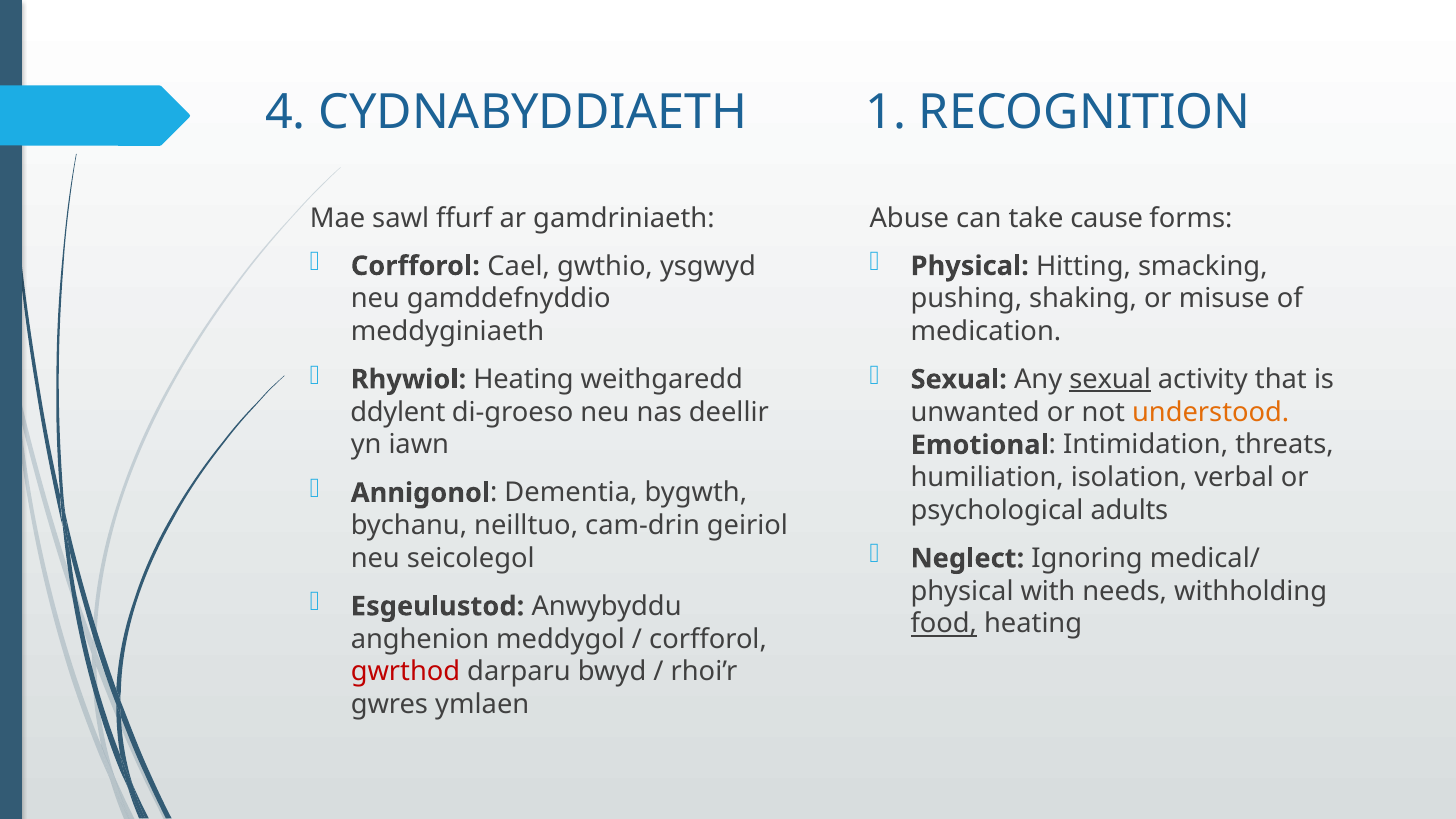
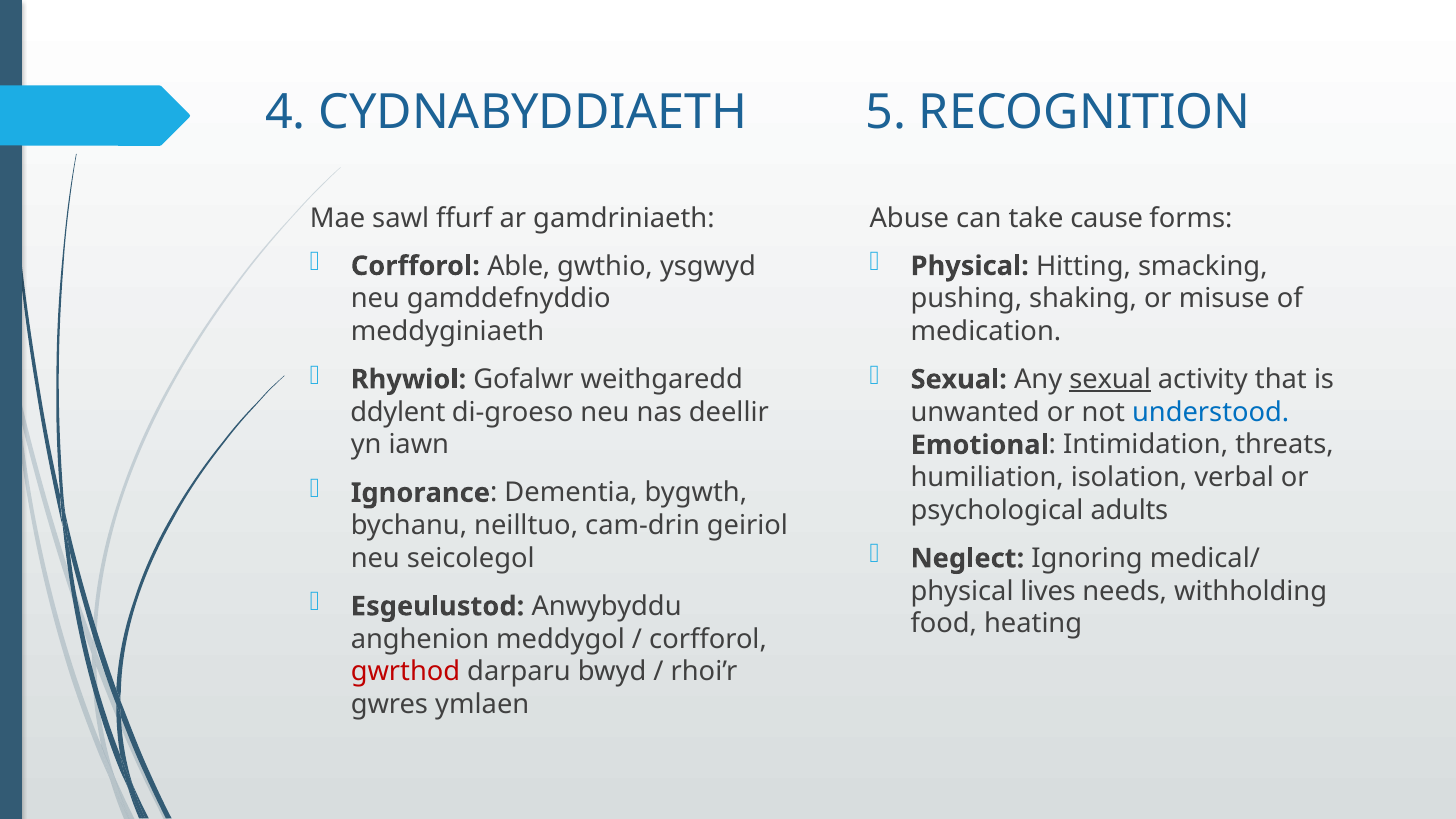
1: 1 -> 5 (886, 113)
Cael: Cael -> Able (519, 266)
Rhywiol Heating: Heating -> Gofalwr (524, 379)
understood colour: orange -> blue (1211, 412)
Annigonol: Annigonol -> Ignorance (420, 493)
with: with -> lives (1048, 591)
food underline: present -> none (944, 624)
